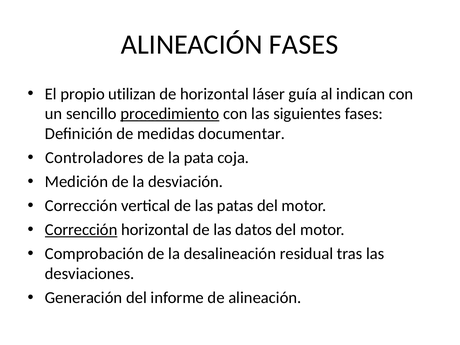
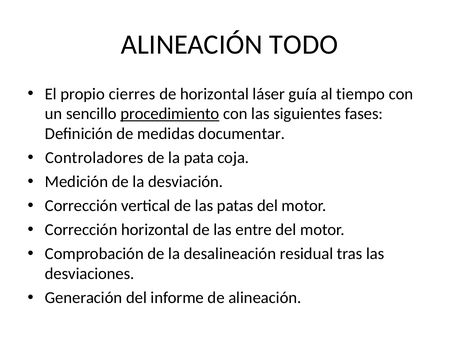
ALINEACIÓN FASES: FASES -> TODO (304, 45)
utilizan: utilizan -> cierres (132, 94)
indican: indican -> tiempo (361, 94)
Corrección underline: present -> none (81, 230)
datos: datos -> entre (254, 230)
